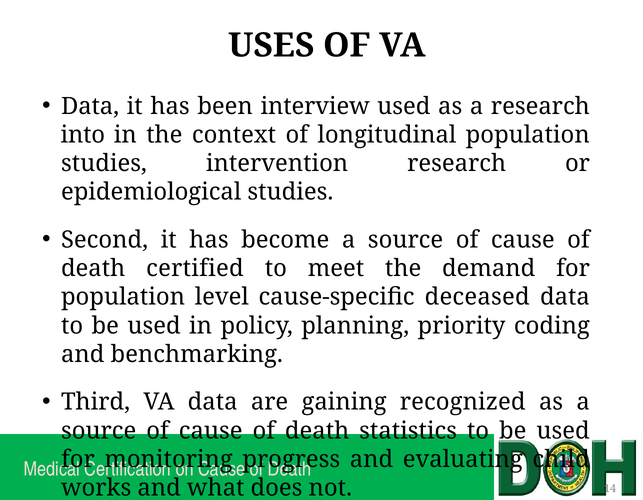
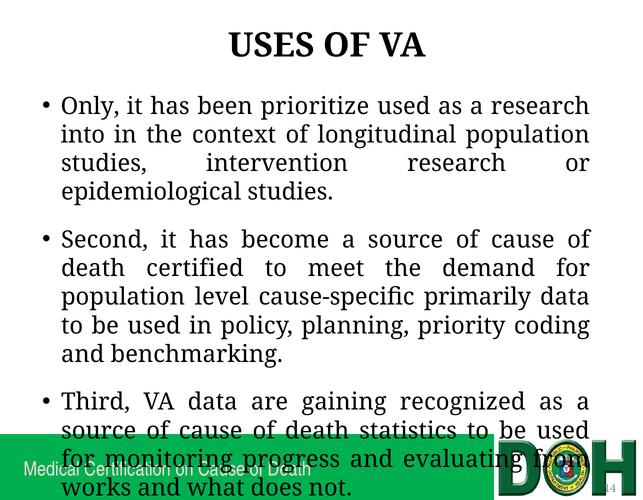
Data: Data -> Only (90, 106)
interview: interview -> prioritize (315, 106)
deceased: deceased -> primarily (477, 297)
child: child -> from (561, 459)
